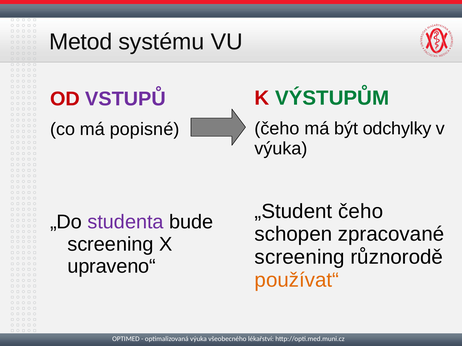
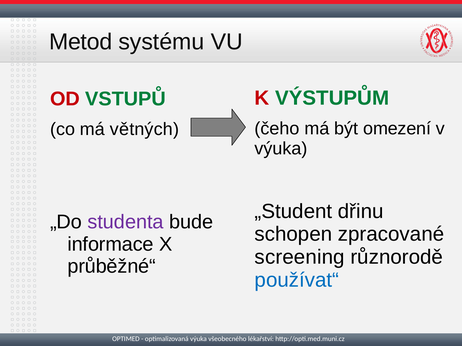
VSTUPŮ colour: purple -> green (126, 99)
odchylky: odchylky -> omezení (397, 129)
popisné: popisné -> větných (145, 129)
„Student čeho: čeho -> dřinu (361, 212)
screening: screening -> informace (111, 245)
upraveno“: upraveno“ -> průběžné“ (112, 267)
používat“ colour: orange -> blue (297, 280)
